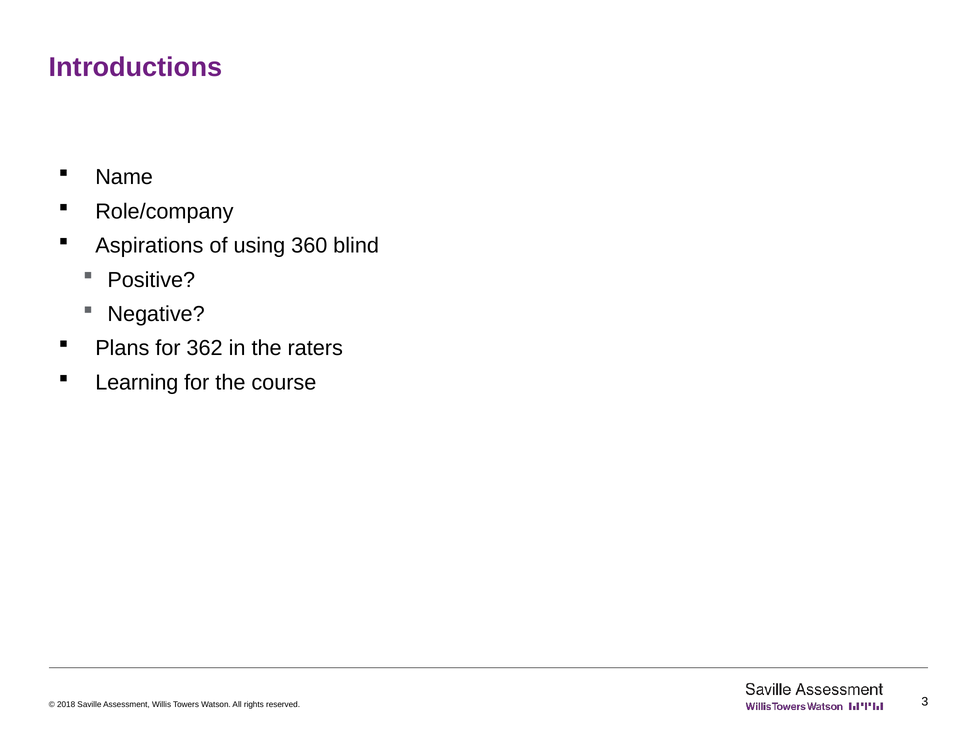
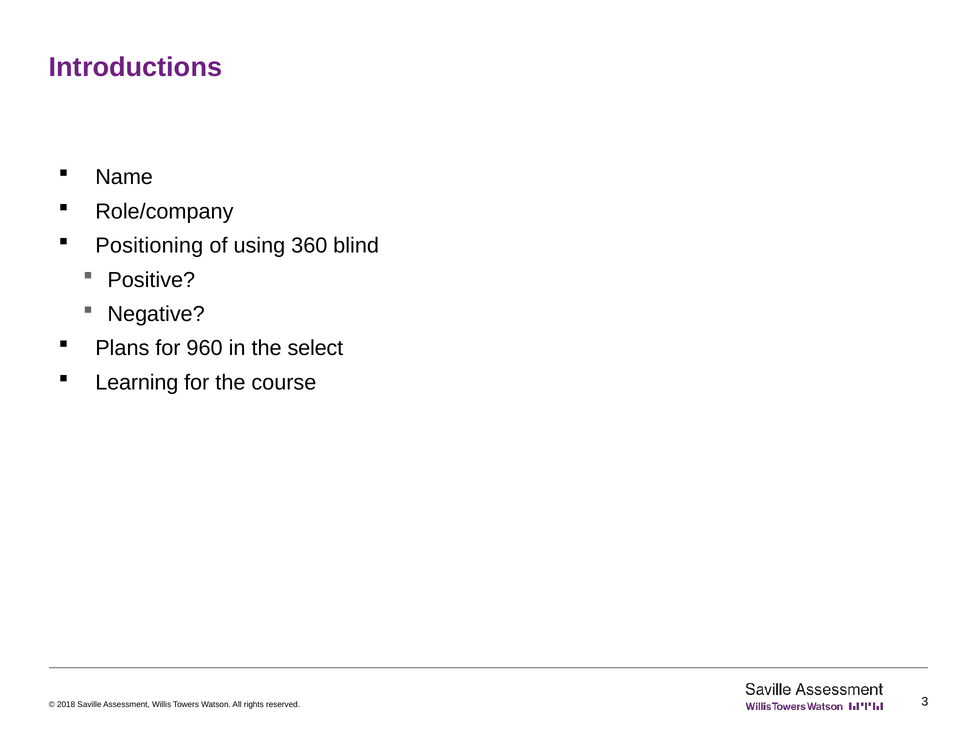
Aspirations: Aspirations -> Positioning (149, 246)
362: 362 -> 960 (205, 348)
raters: raters -> select (315, 348)
